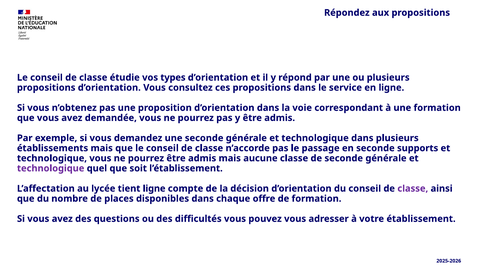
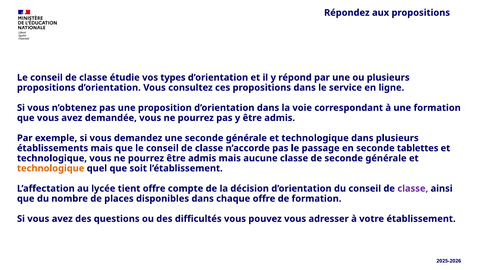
supports: supports -> tablettes (418, 148)
technologique colour: purple -> orange (51, 168)
tient ligne: ligne -> offre (154, 189)
